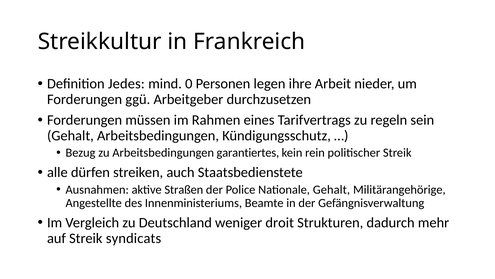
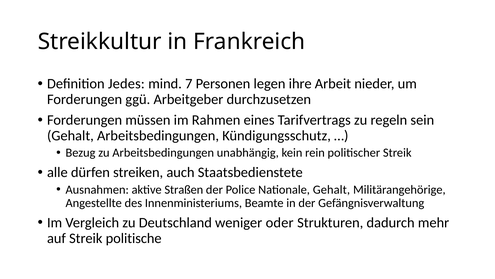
0: 0 -> 7 (189, 84)
garantiertes: garantiertes -> unabhängig (248, 153)
droit: droit -> oder (280, 222)
syndicats: syndicats -> politische (134, 238)
